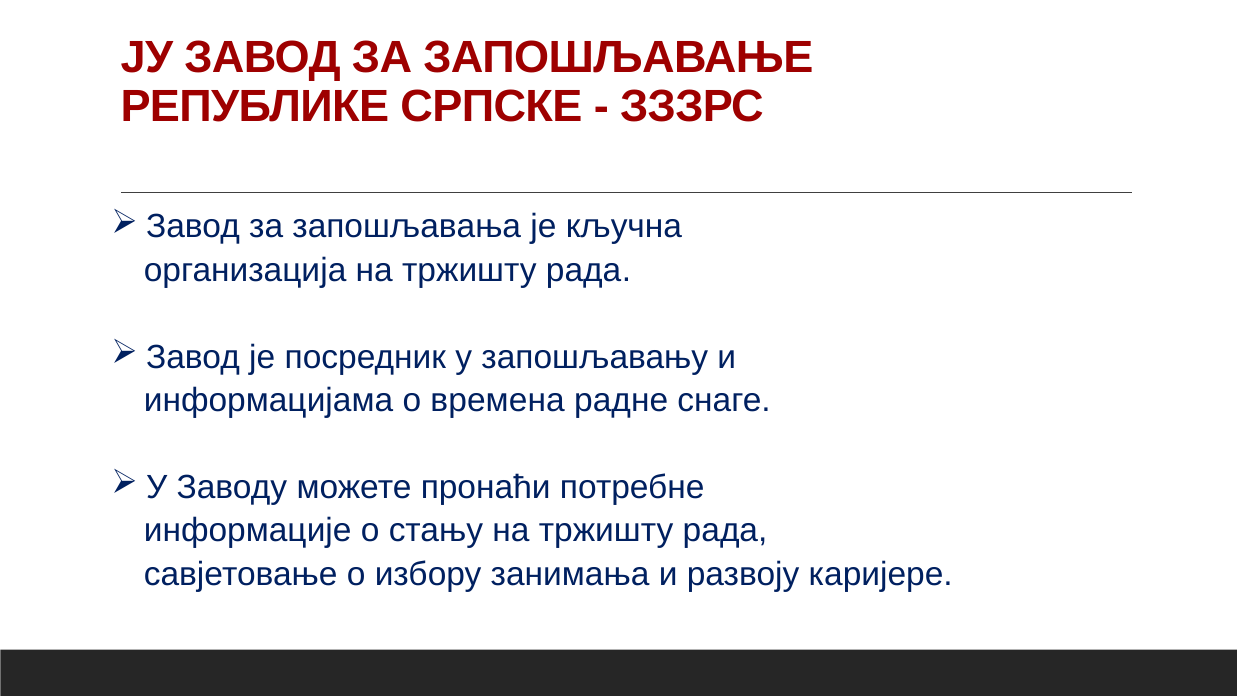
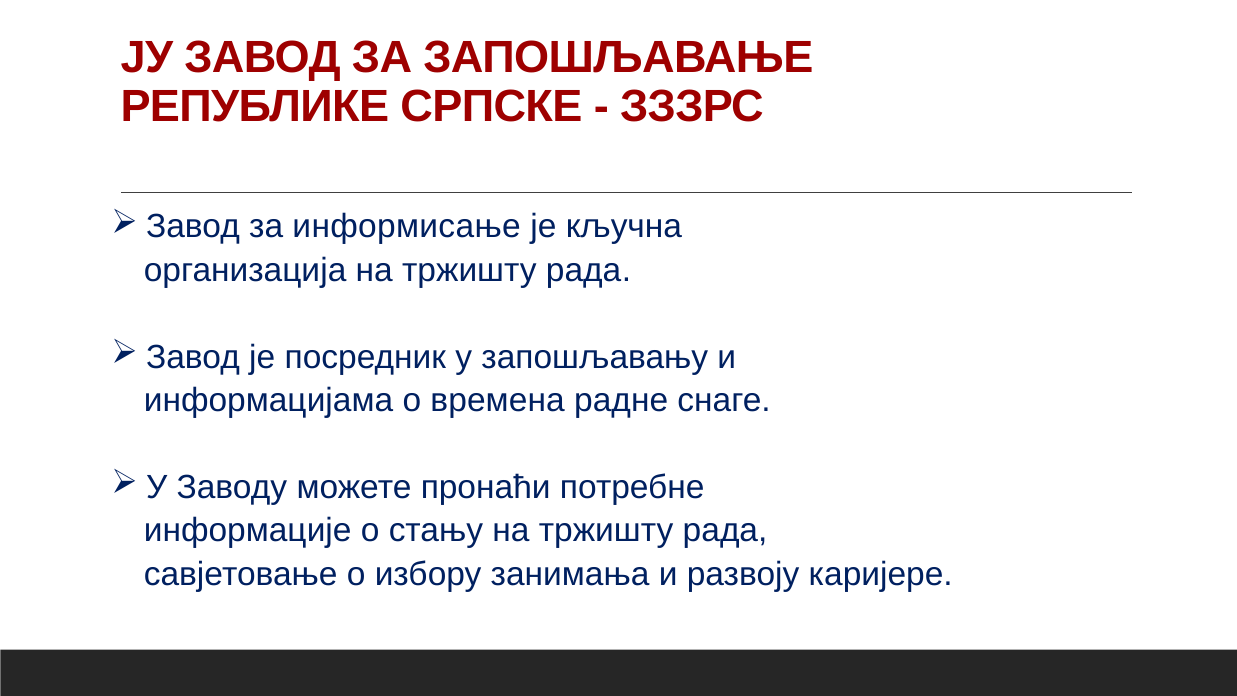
запошљавања: запошљавања -> информисање (407, 227)
